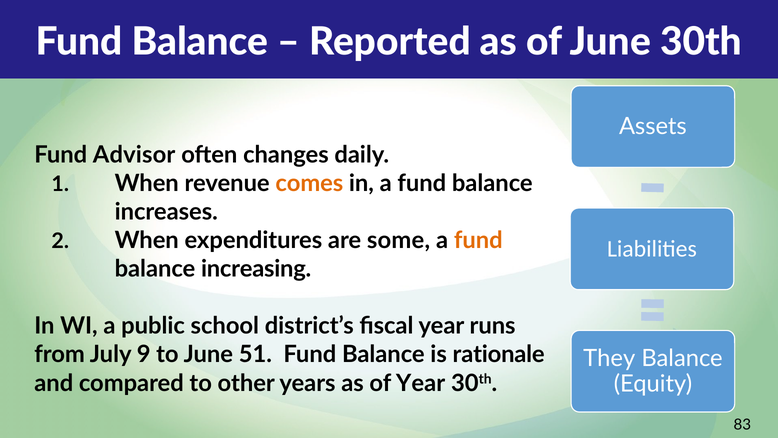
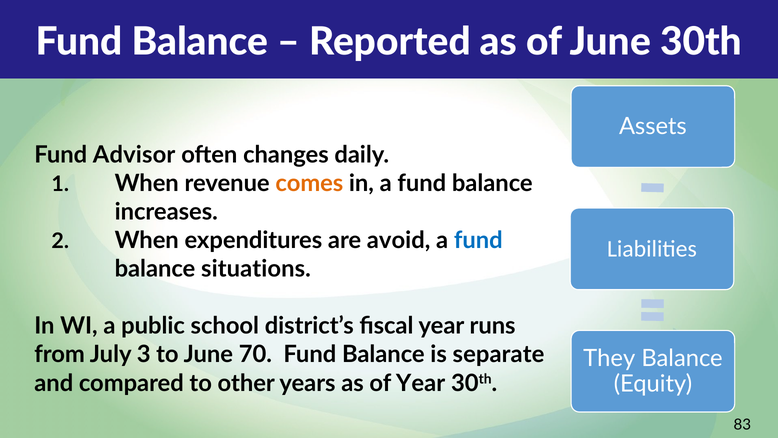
some: some -> avoid (399, 240)
fund colour: orange -> blue (478, 240)
increasing: increasing -> situations (256, 269)
9: 9 -> 3 (144, 354)
51: 51 -> 70 (255, 354)
rationale: rationale -> separate (498, 354)
